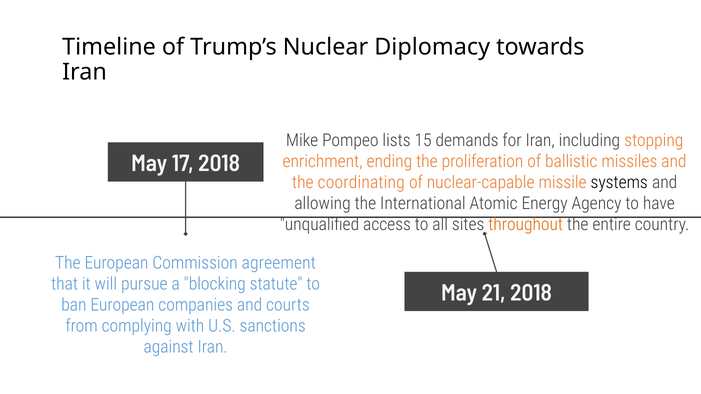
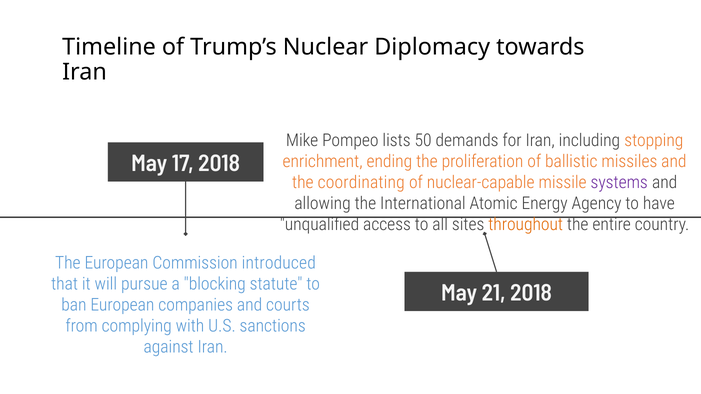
15: 15 -> 50 (423, 141)
systems colour: black -> purple (619, 183)
agreement: agreement -> introduced (279, 263)
